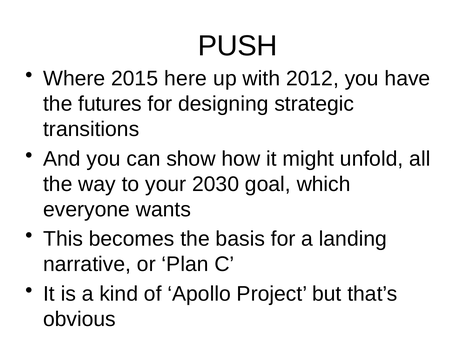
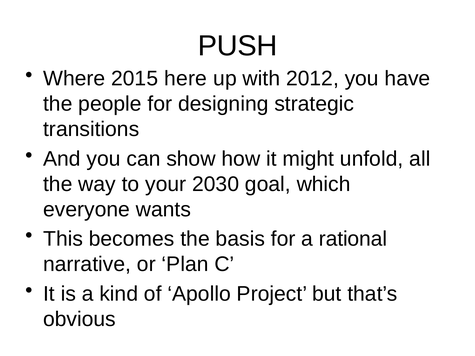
futures: futures -> people (110, 104)
landing: landing -> rational (353, 239)
